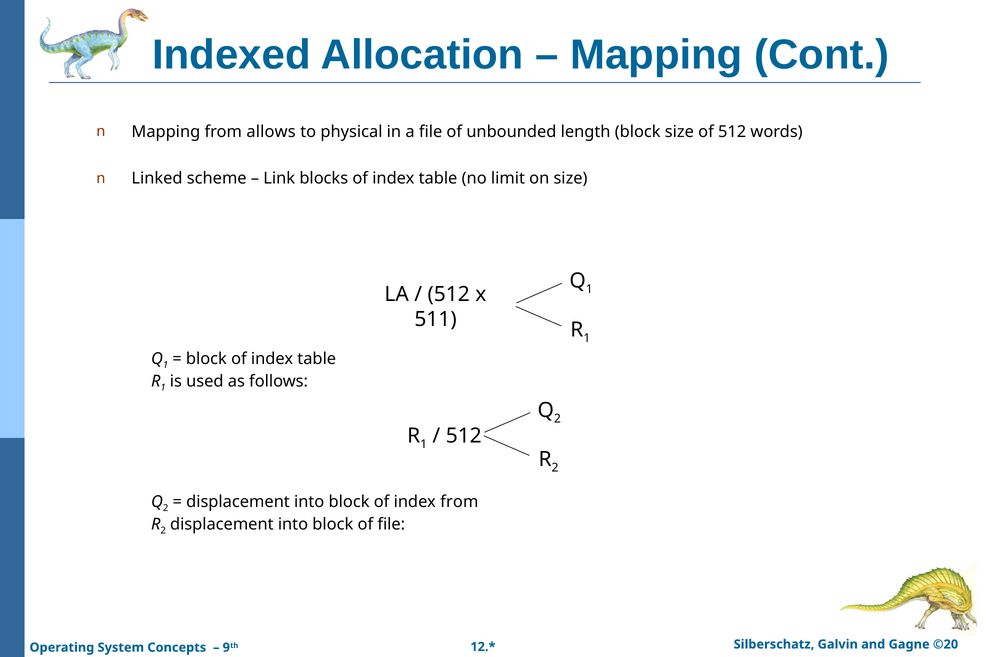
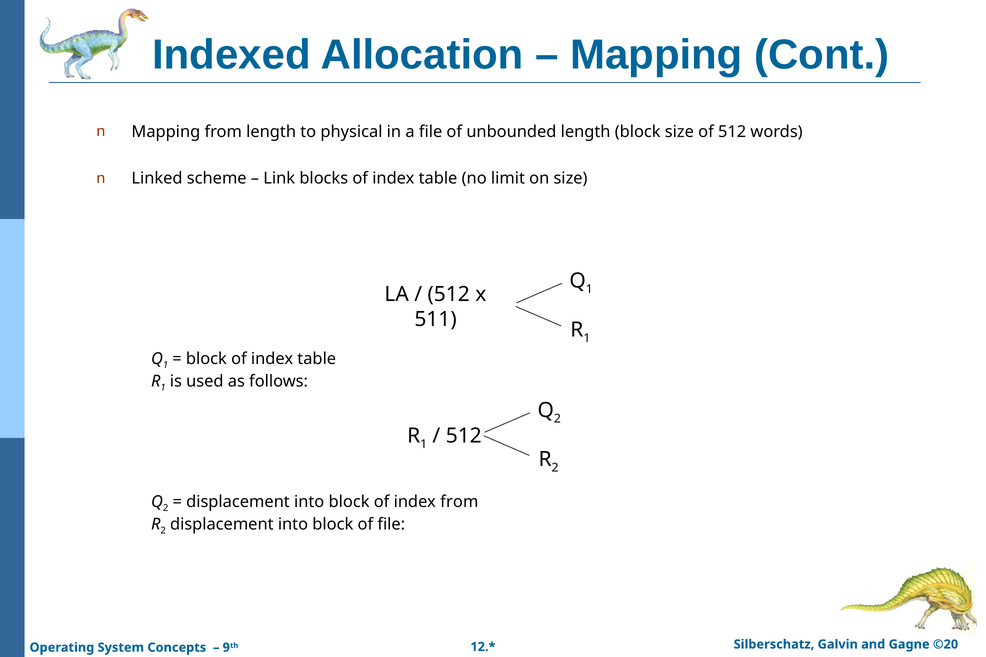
from allows: allows -> length (271, 132)
